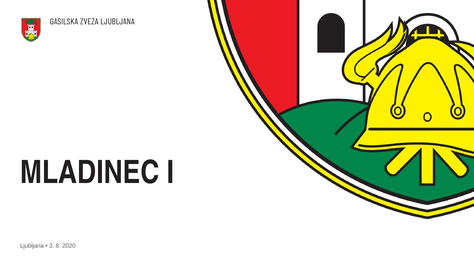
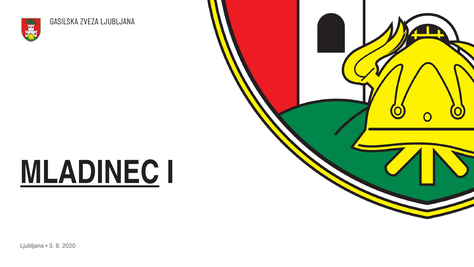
MLADINEC underline: none -> present (90, 172)
